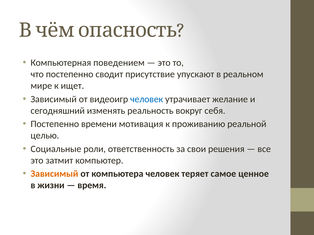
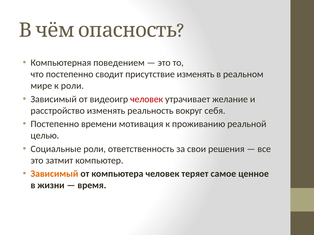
присутствие упускают: упускают -> изменять (196, 74)
к ищет: ищет -> роли (72, 86)
человек colour: blue -> red (147, 99)
сегодняшний: сегодняшний -> расстройство (58, 111)
